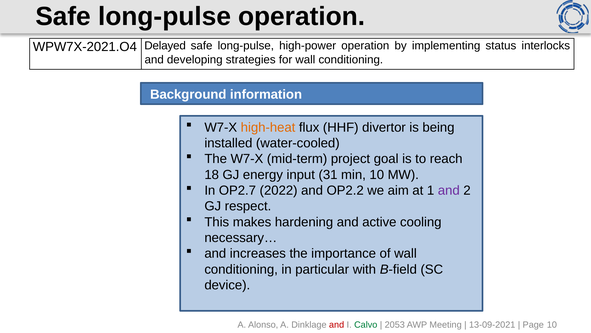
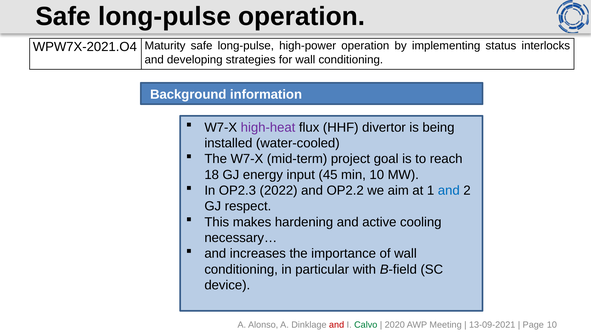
Delayed: Delayed -> Maturity (165, 46)
high-heat colour: orange -> purple (268, 127)
31: 31 -> 45 (328, 174)
OP2.7: OP2.7 -> OP2.3 (237, 190)
and colour: purple -> blue (449, 190)
2053: 2053 -> 2020 (395, 324)
